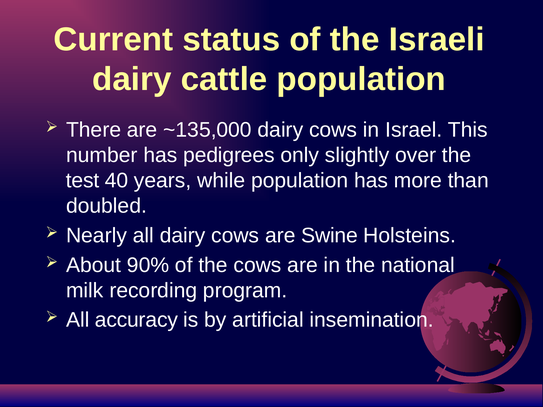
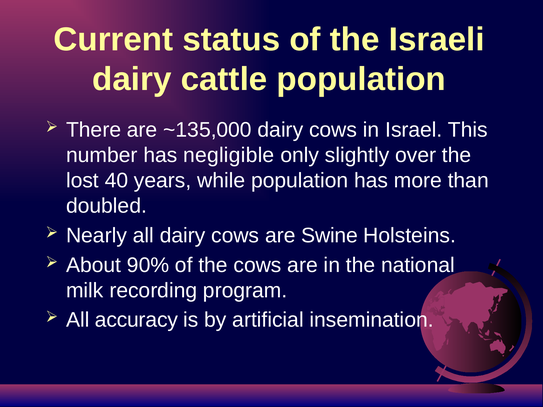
pedigrees: pedigrees -> negligible (229, 155)
test: test -> lost (82, 181)
